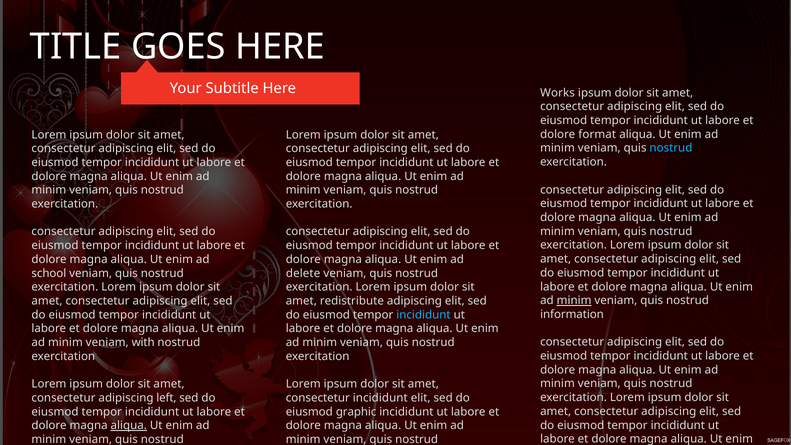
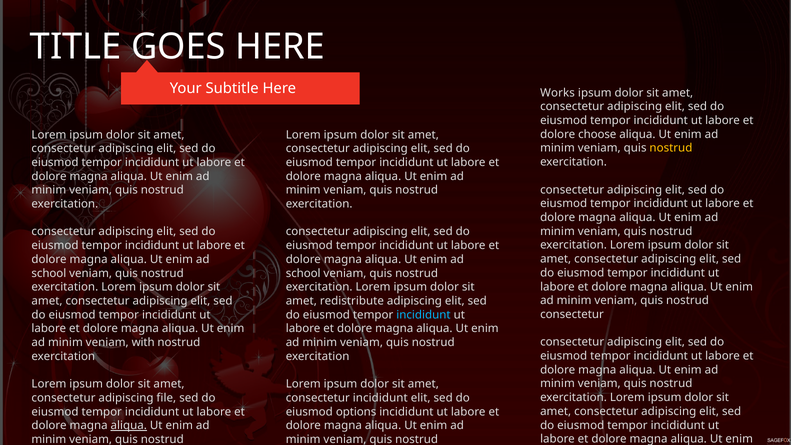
format: format -> choose (597, 134)
nostrud colour: light blue -> yellow (671, 148)
delete: delete -> school (303, 273)
minim underline: present -> none (574, 300)
information: information -> consectetur (572, 314)
left: left -> file (166, 398)
graphic: graphic -> options (356, 412)
